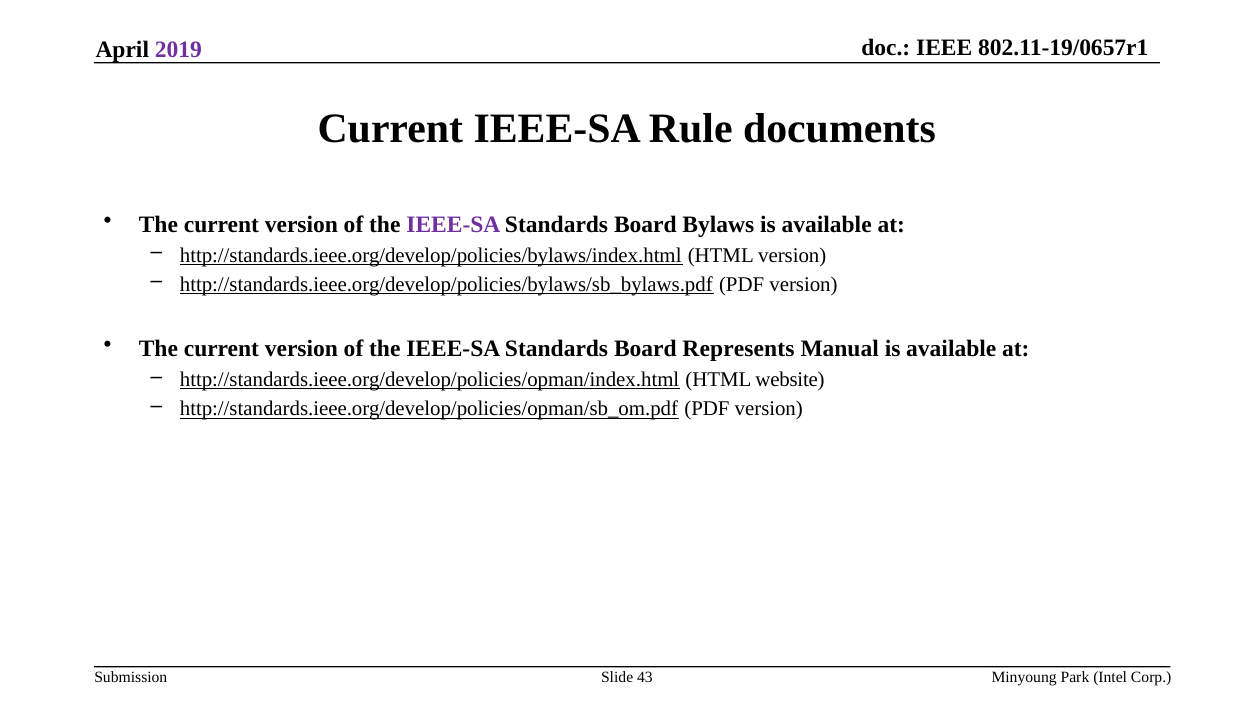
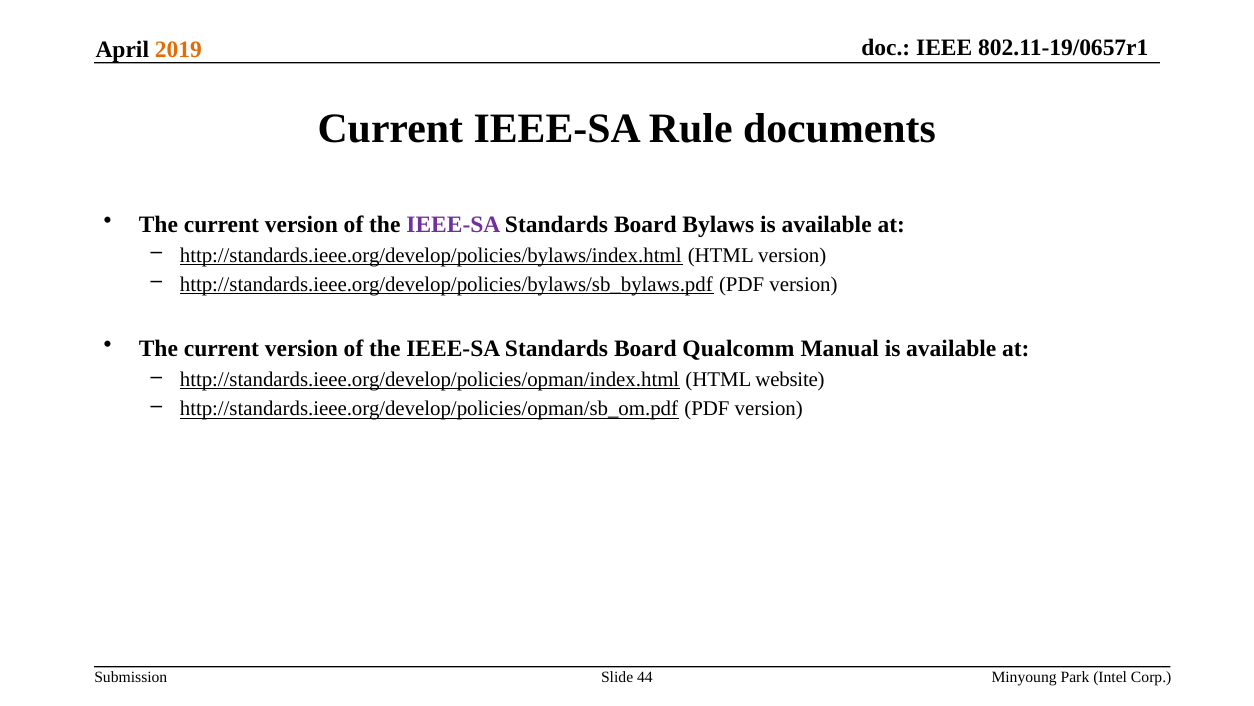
2019 colour: purple -> orange (178, 50)
Represents: Represents -> Qualcomm (738, 349)
43: 43 -> 44 (645, 677)
